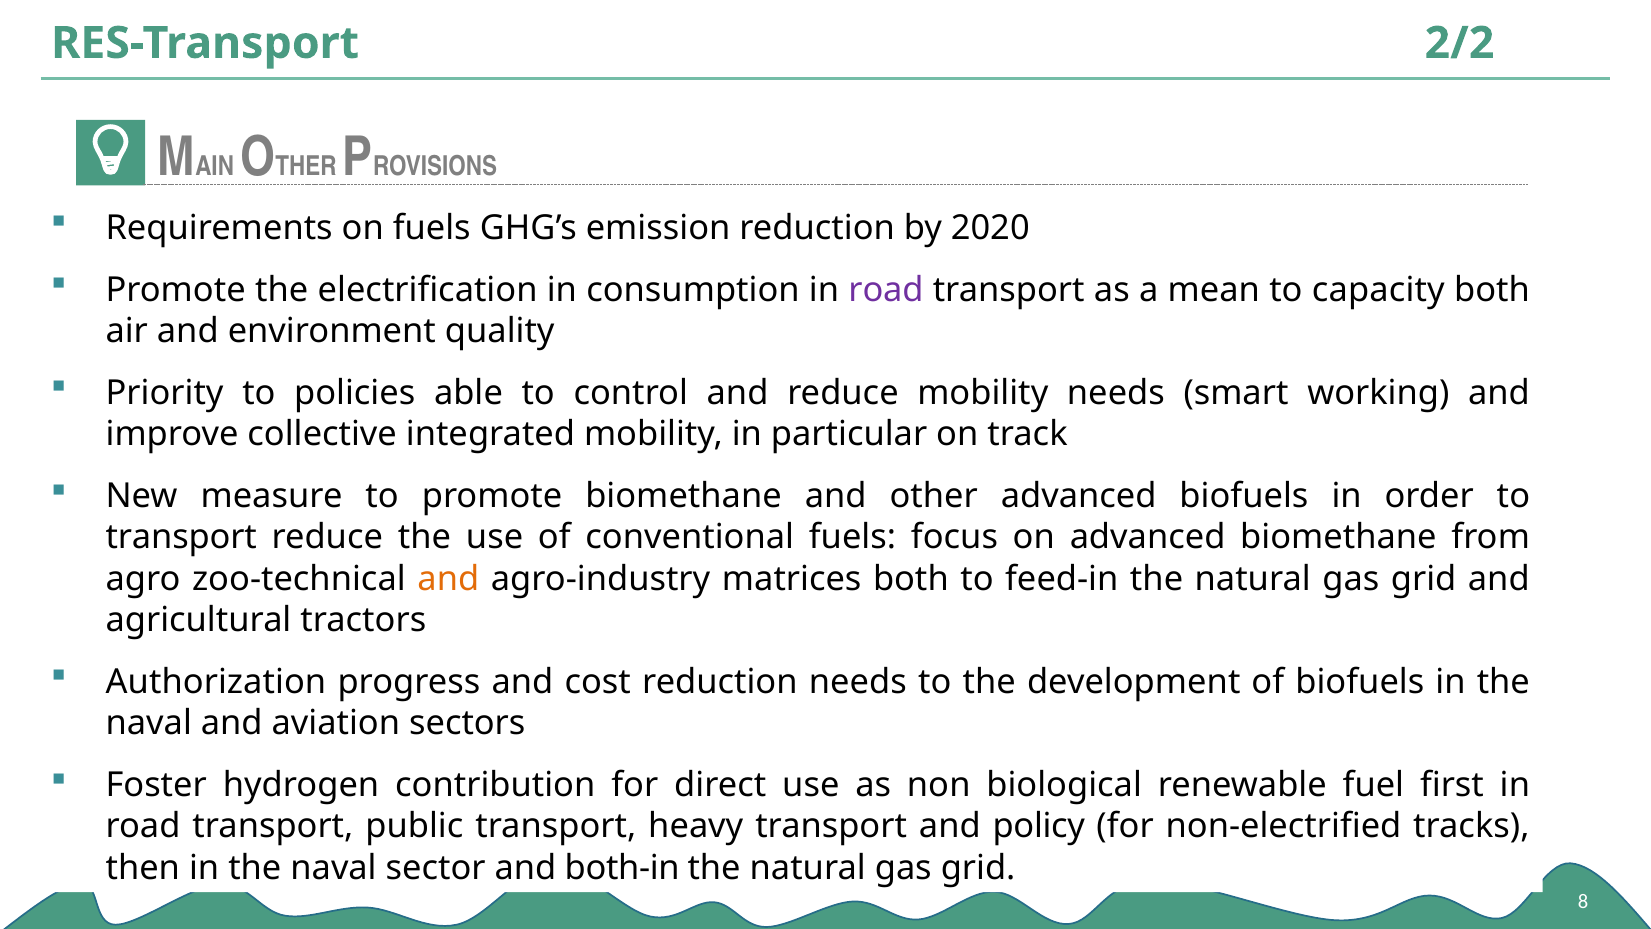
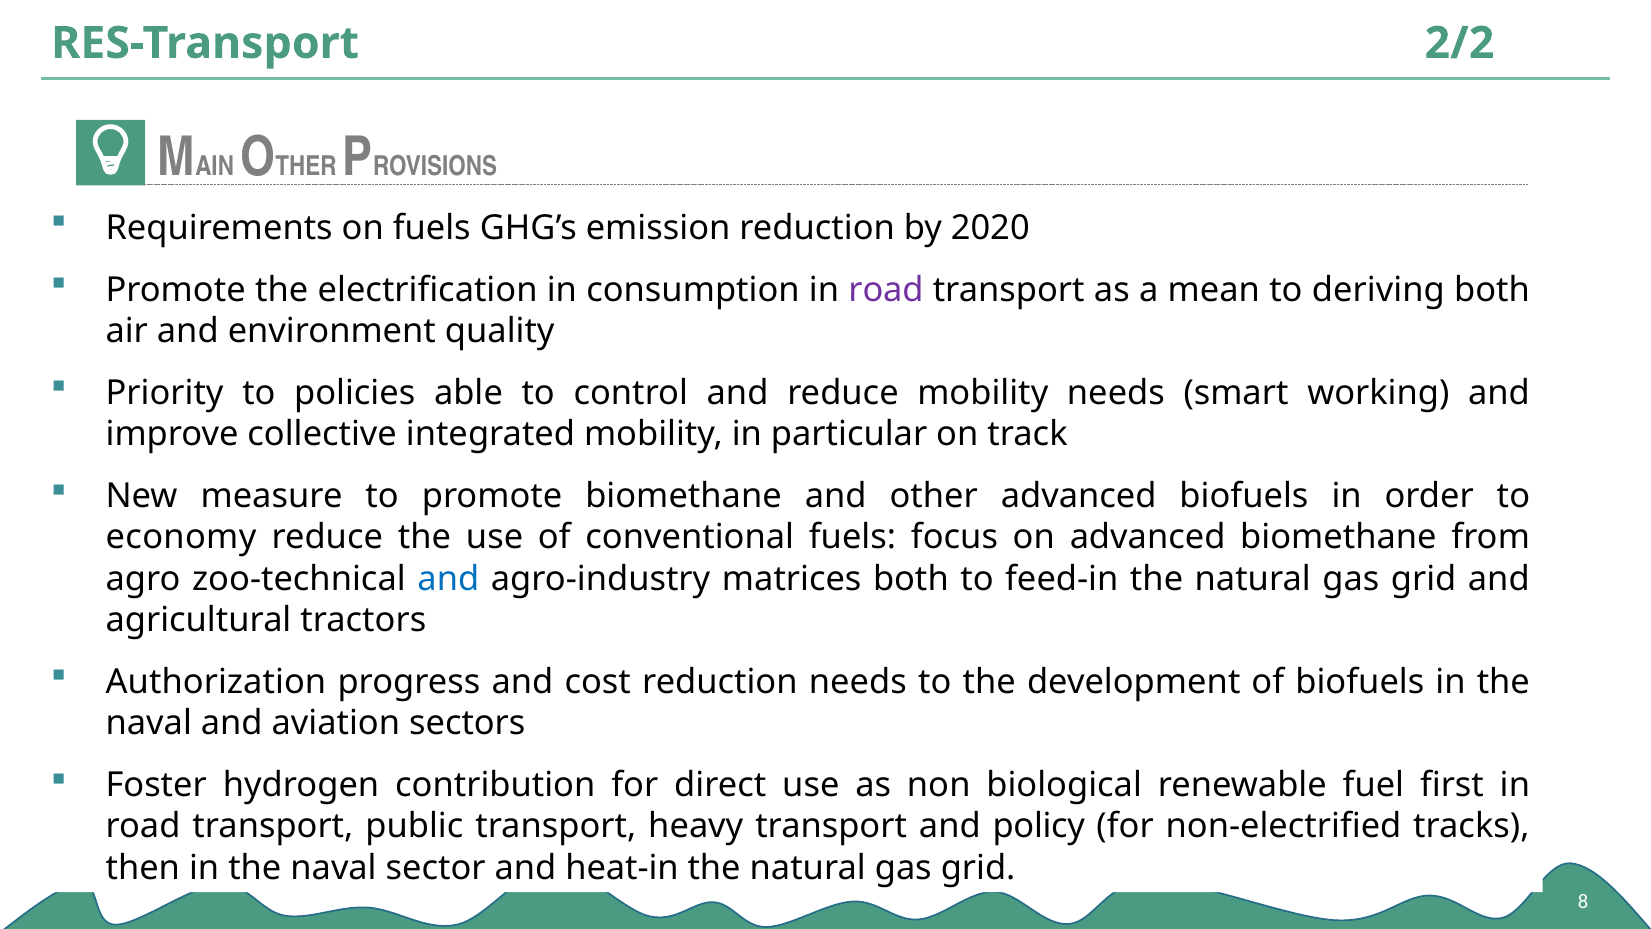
capacity: capacity -> deriving (1378, 290)
transport: transport -> economy (181, 537)
and colour: orange -> blue (448, 579)
both-in: both-in -> heat-in (622, 868)
